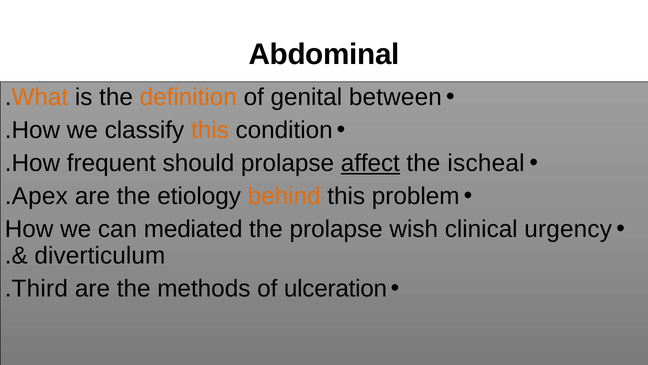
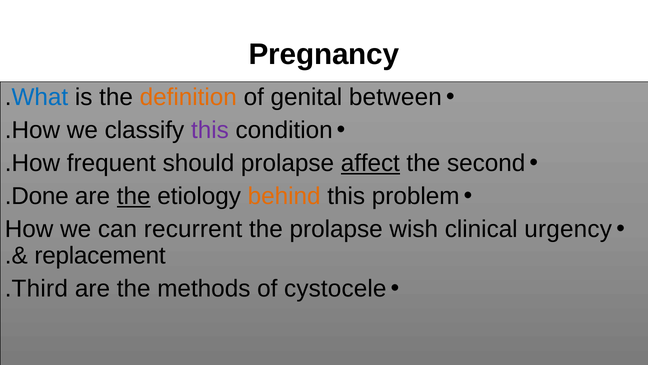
Abdominal: Abdominal -> Pregnancy (324, 54)
What colour: orange -> blue (40, 97)
this colour: orange -> purple (210, 130)
ischeal: ischeal -> second (486, 163)
Apex: Apex -> Done (40, 196)
the underline: none -> present (134, 196)
mediated: mediated -> recurrent (193, 229)
diverticulum: diverticulum -> replacement (100, 255)
ulceration: ulceration -> cystocele (335, 288)
